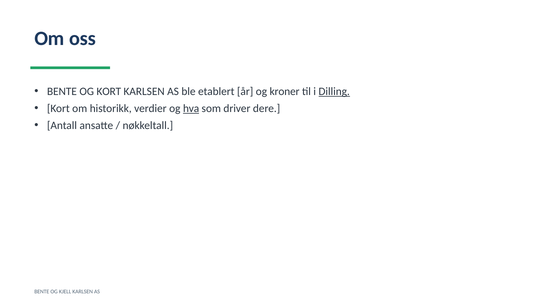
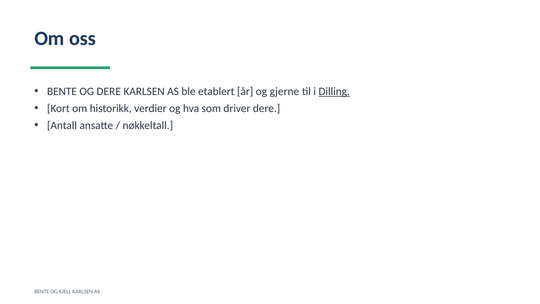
OG KORT: KORT -> DERE (109, 91)
kroner: kroner -> gjerne (284, 91)
hva underline: present -> none (191, 108)
